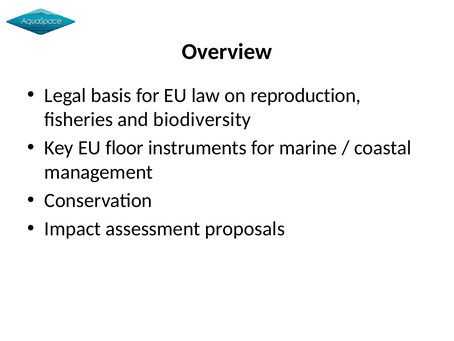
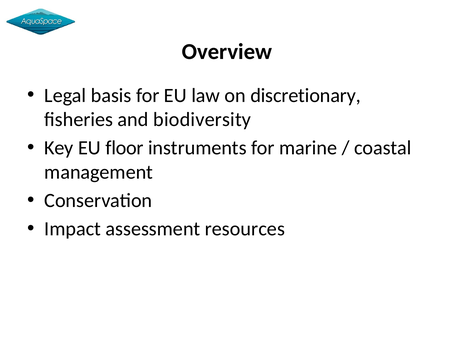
reproduction: reproduction -> discretionary (306, 95)
proposals: proposals -> resources (245, 228)
